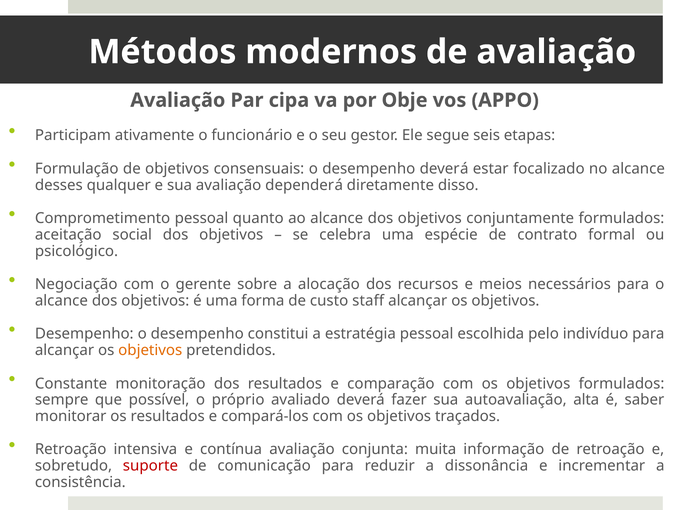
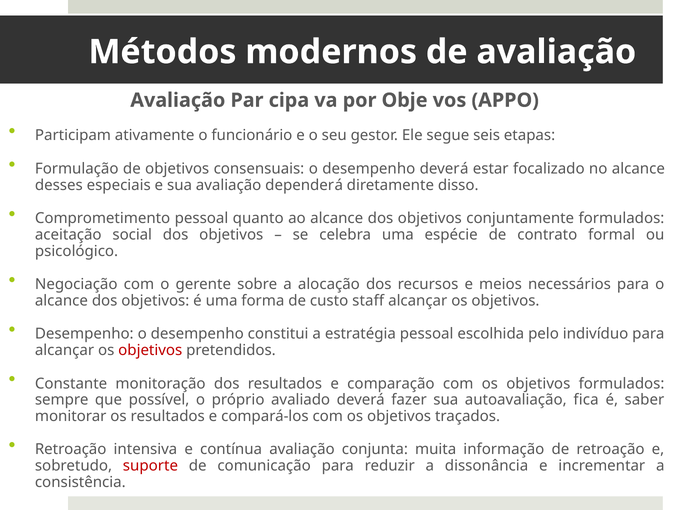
qualquer: qualquer -> especiais (119, 185)
objetivos colour: orange -> red (150, 350)
alta: alta -> fica (586, 400)
